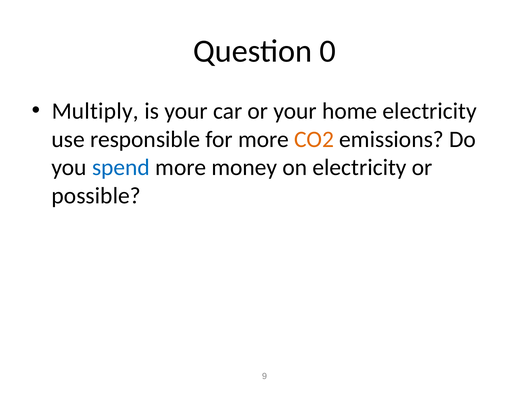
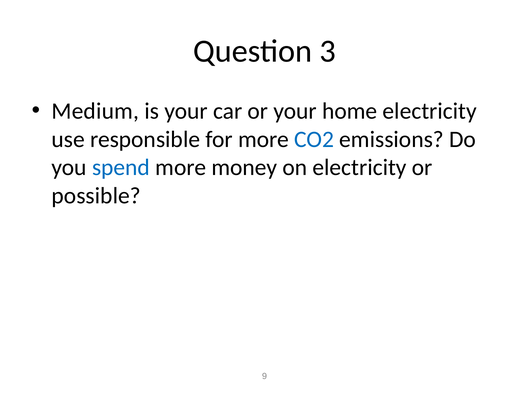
0: 0 -> 3 (328, 51)
Multiply: Multiply -> Medium (95, 111)
CO2 colour: orange -> blue (314, 139)
